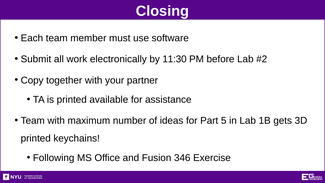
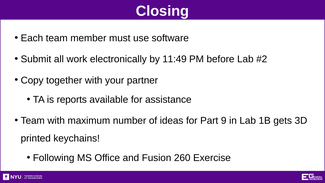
11:30: 11:30 -> 11:49 (175, 59)
is printed: printed -> reports (72, 100)
5: 5 -> 9 (224, 121)
346: 346 -> 260 (182, 158)
